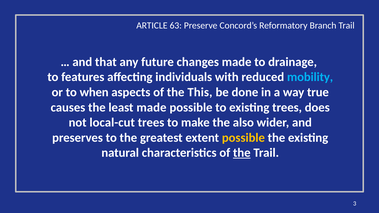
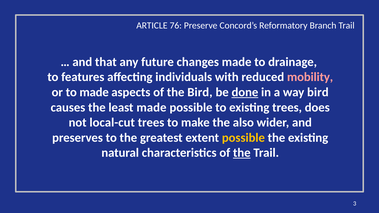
63: 63 -> 76 (176, 26)
mobility colour: light blue -> pink (310, 77)
to when: when -> made (94, 92)
the This: This -> Bird (200, 92)
done underline: none -> present (245, 92)
way true: true -> bird (318, 92)
